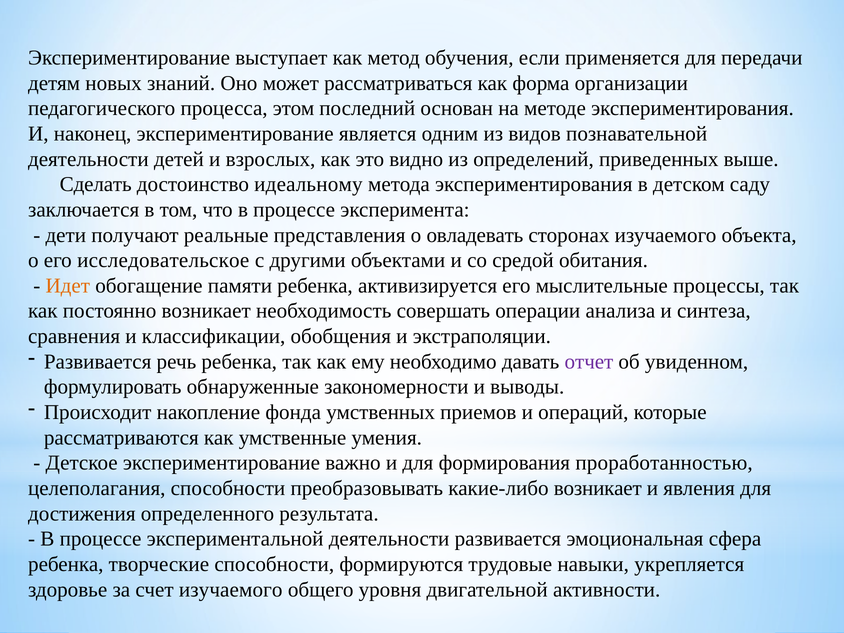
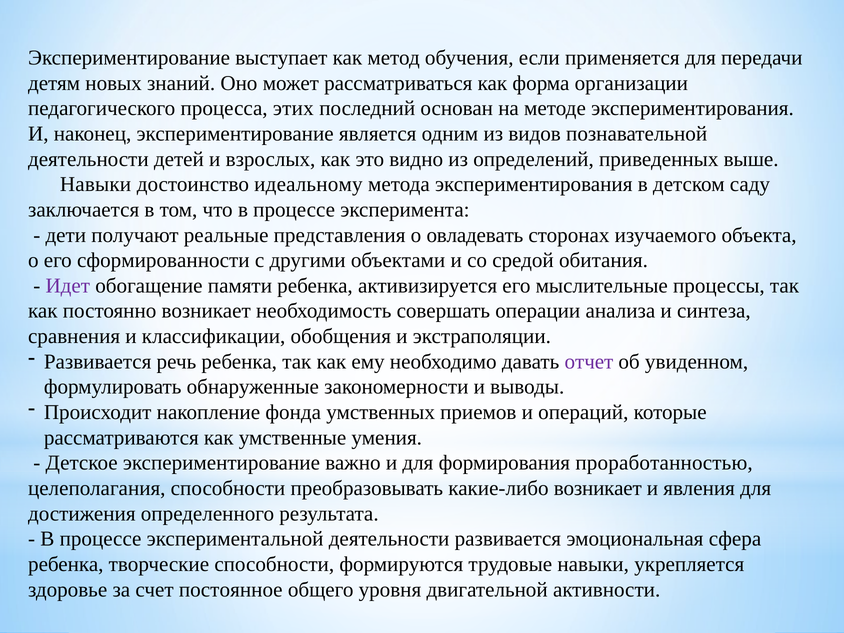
этом: этом -> этих (293, 108)
Сделать: Сделать -> Навыки (96, 184)
исследовательское: исследовательское -> сформированности (163, 260)
Идет colour: orange -> purple (68, 286)
счет изучаемого: изучаемого -> постоянное (231, 590)
